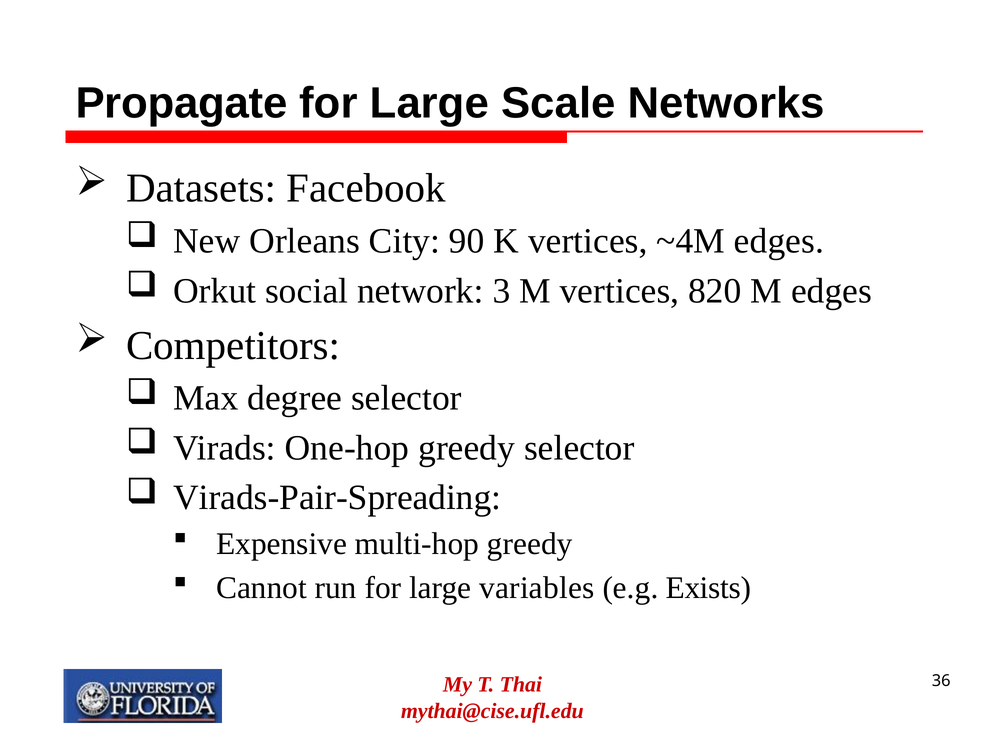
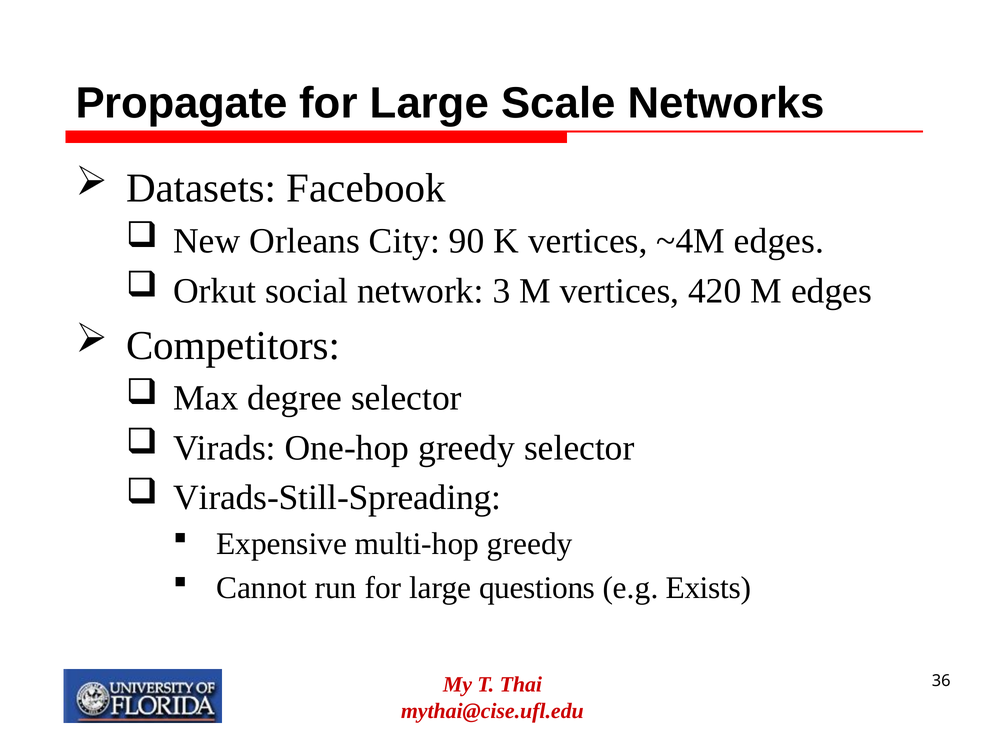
820: 820 -> 420 (715, 291)
Virads-Pair-Spreading: Virads-Pair-Spreading -> Virads-Still-Spreading (337, 498)
variables: variables -> questions (537, 588)
